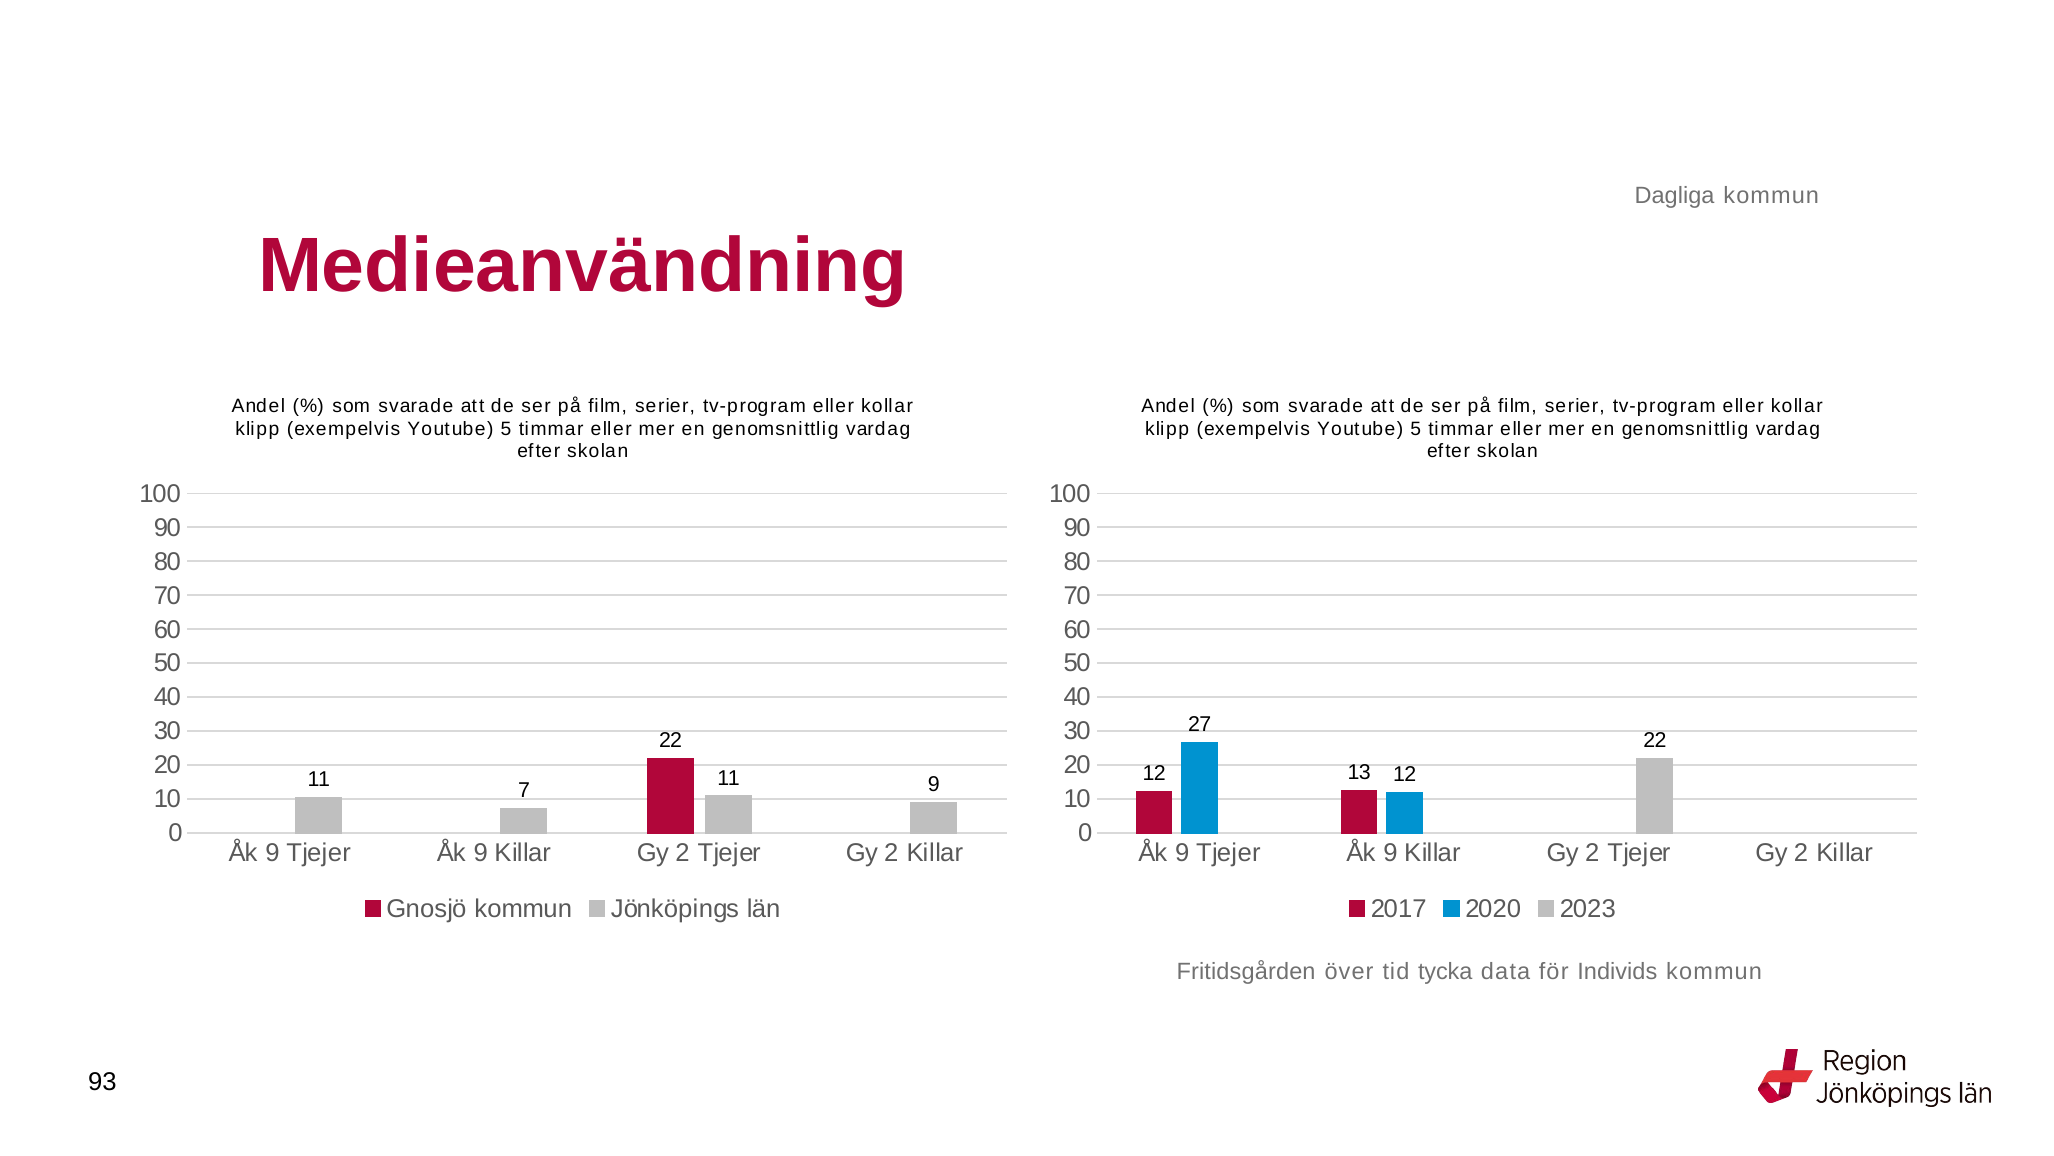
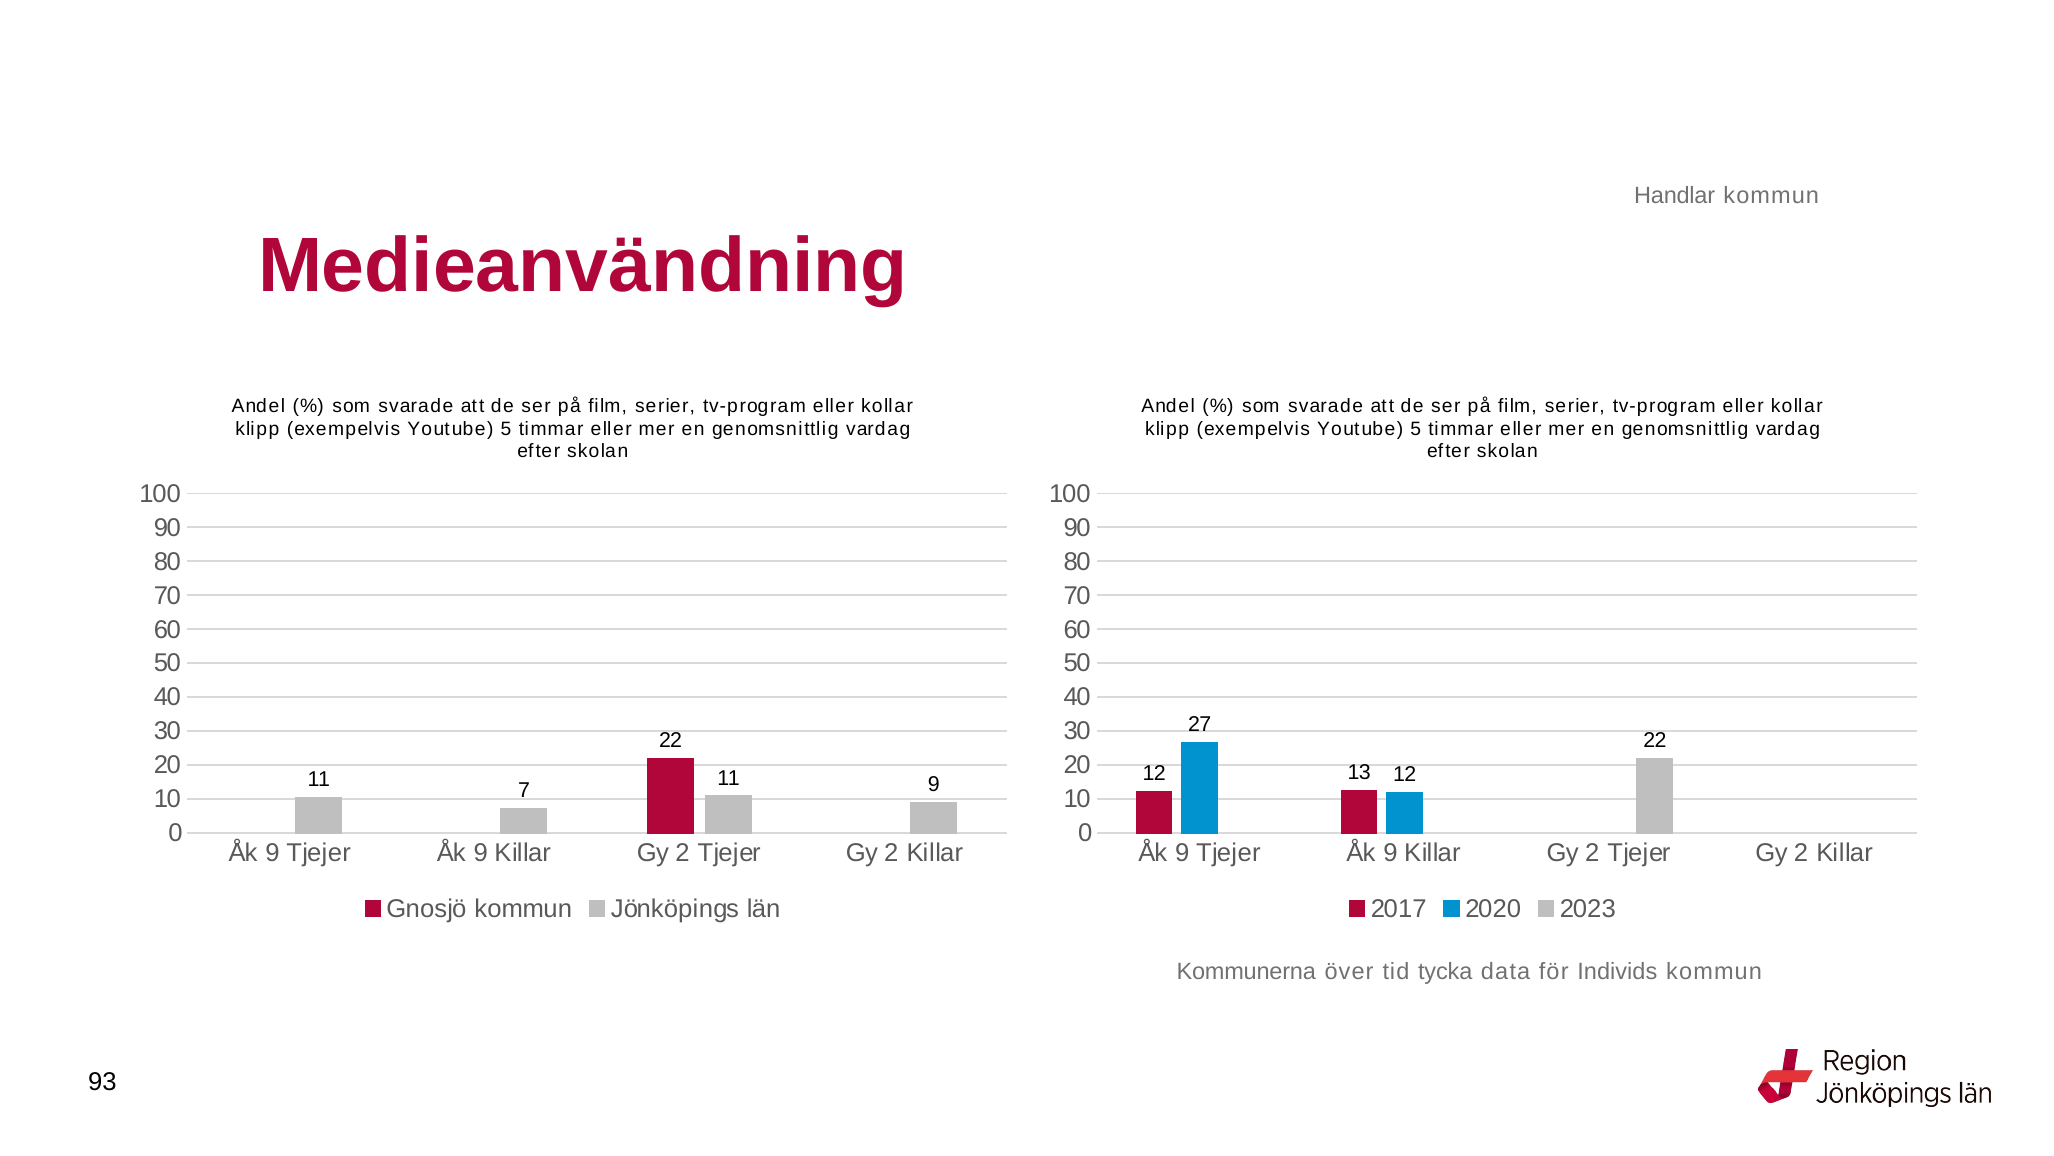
Dagliga: Dagliga -> Handlar (1675, 195)
Fritidsgården: Fritidsgården -> Kommunerna (1246, 971)
